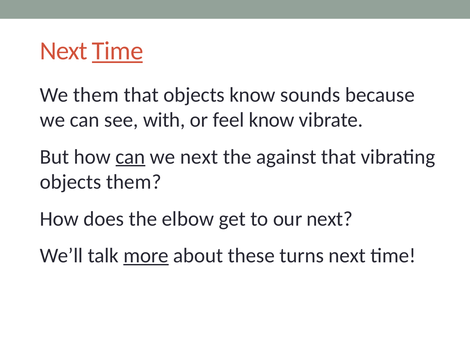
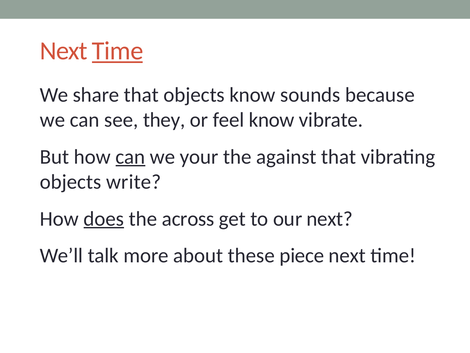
We them: them -> share (96, 95)
with: with -> they (164, 120)
we next: next -> your (199, 157)
objects them: them -> write (134, 182)
does underline: none -> present (104, 218)
elbow: elbow -> across (188, 218)
more underline: present -> none (146, 255)
turns: turns -> piece (302, 255)
